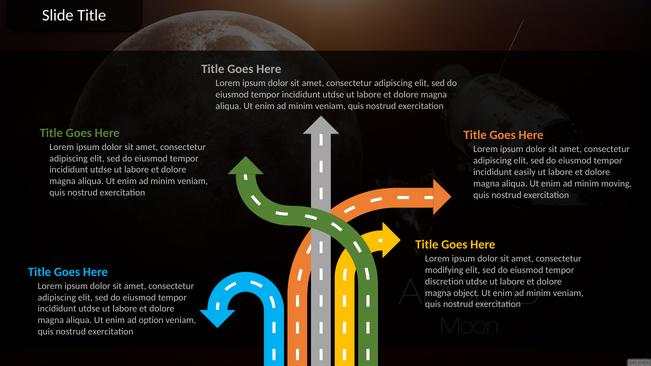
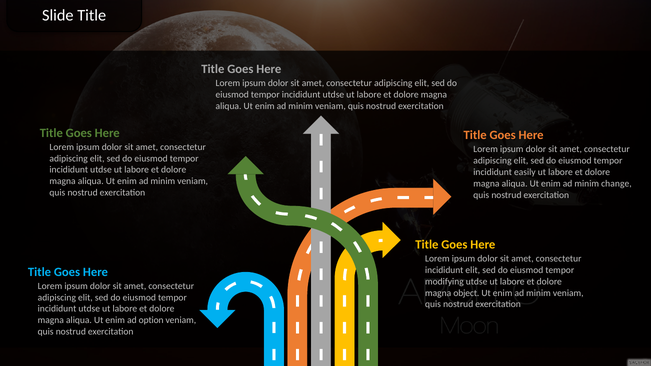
moving: moving -> change (616, 184)
modifying: modifying -> incididunt (444, 270)
discretion: discretion -> modifying (444, 282)
